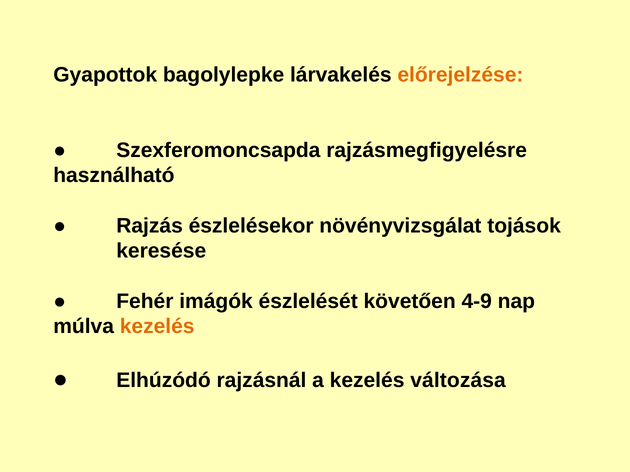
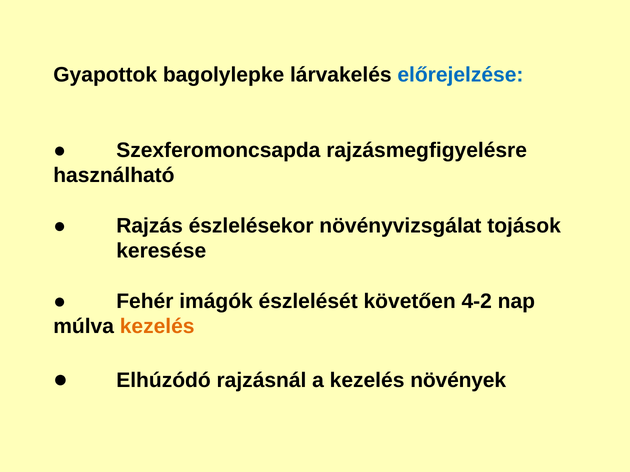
előrejelzése colour: orange -> blue (460, 75)
4-9: 4-9 -> 4-2 (477, 302)
változása: változása -> növények (458, 381)
